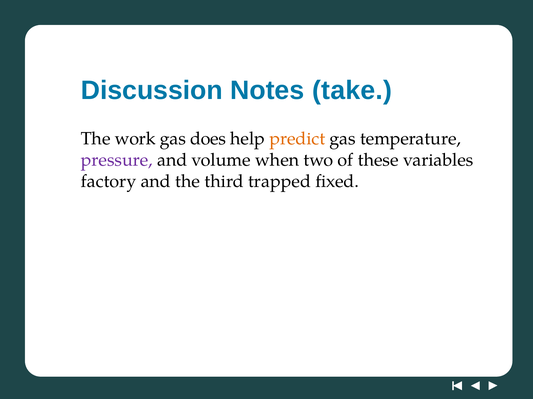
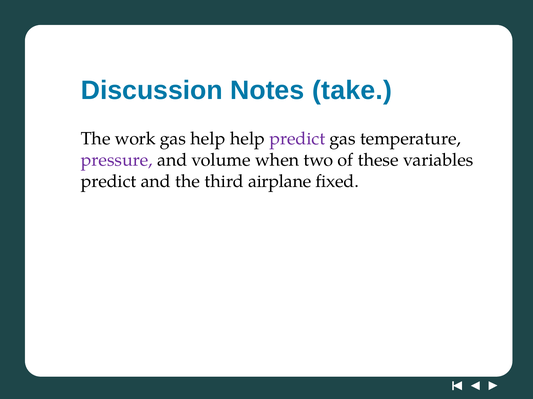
gas does: does -> help (208, 139)
predict colour: orange -> purple (297, 139)
factory: factory -> predict (109, 182)
trapped: trapped -> airplane (280, 182)
